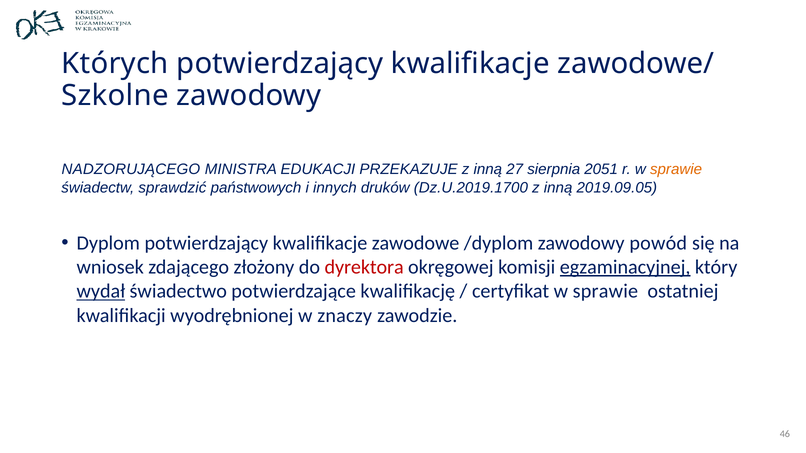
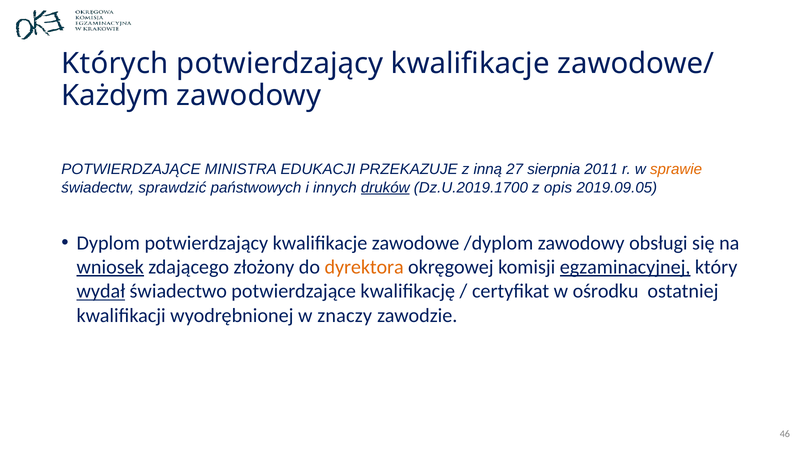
Szkolne: Szkolne -> Każdym (115, 95)
NADZORUJĄCEGO: NADZORUJĄCEGO -> POTWIERDZAJĄCE (131, 170)
2051: 2051 -> 2011 (601, 170)
druków underline: none -> present (385, 188)
Dz.U.2019.1700 z inną: inną -> opis (558, 188)
powód: powód -> obsługi (658, 243)
wniosek underline: none -> present (110, 267)
dyrektora colour: red -> orange (364, 267)
certyfikat w sprawie: sprawie -> ośrodku (606, 292)
